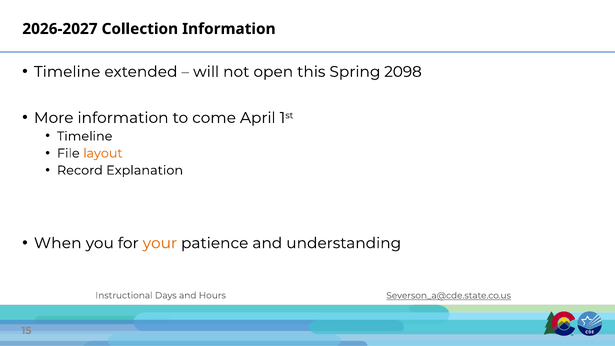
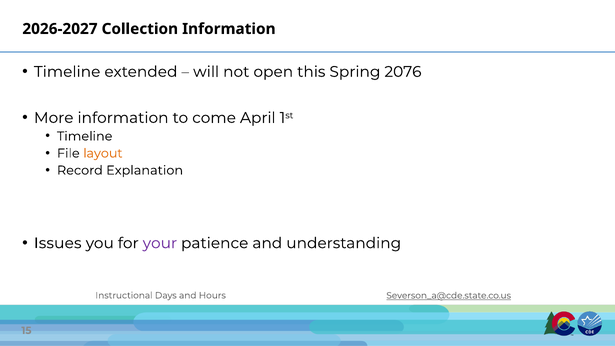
2098: 2098 -> 2076 (403, 72)
When: When -> Issues (58, 243)
your colour: orange -> purple (160, 243)
